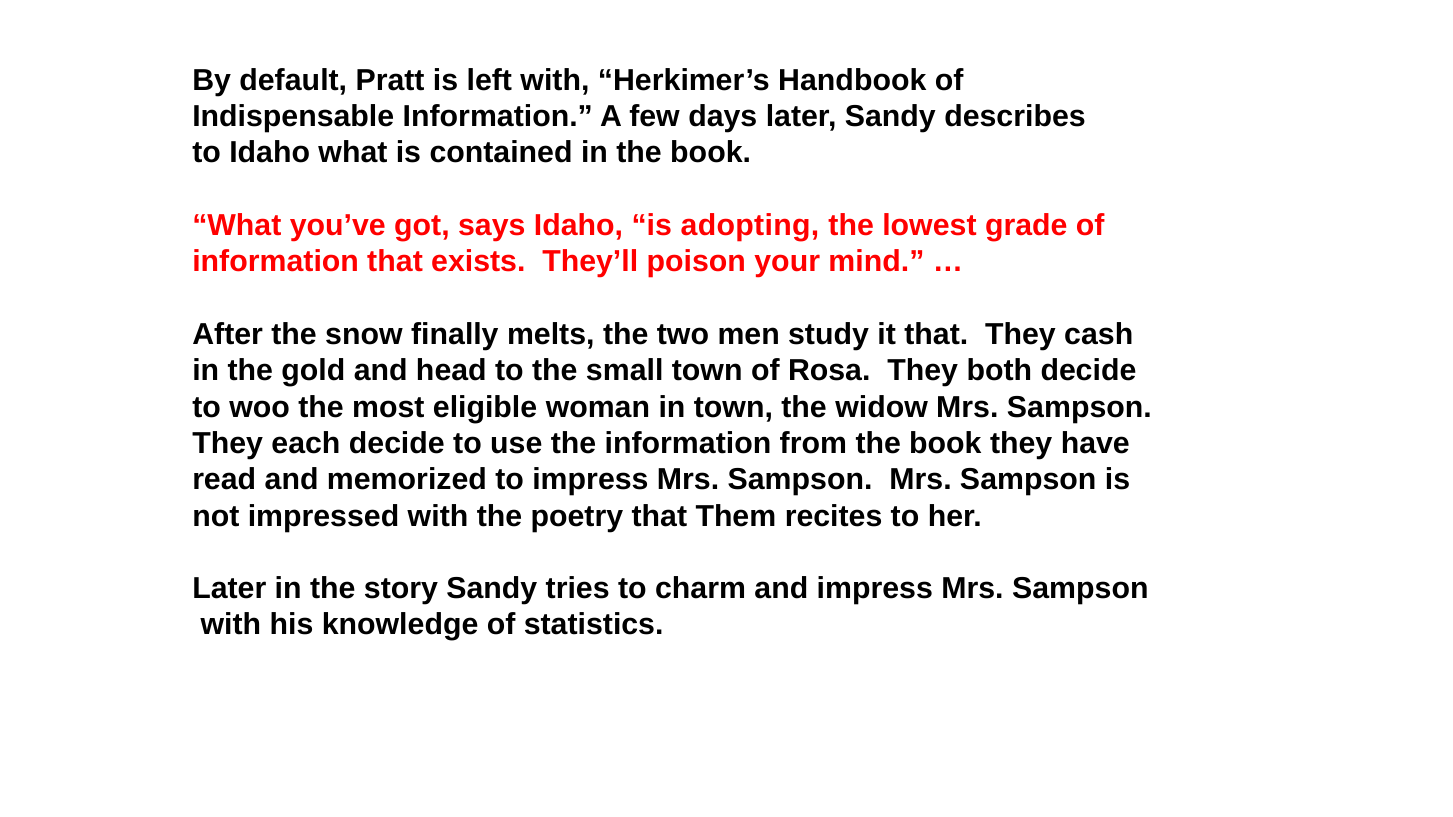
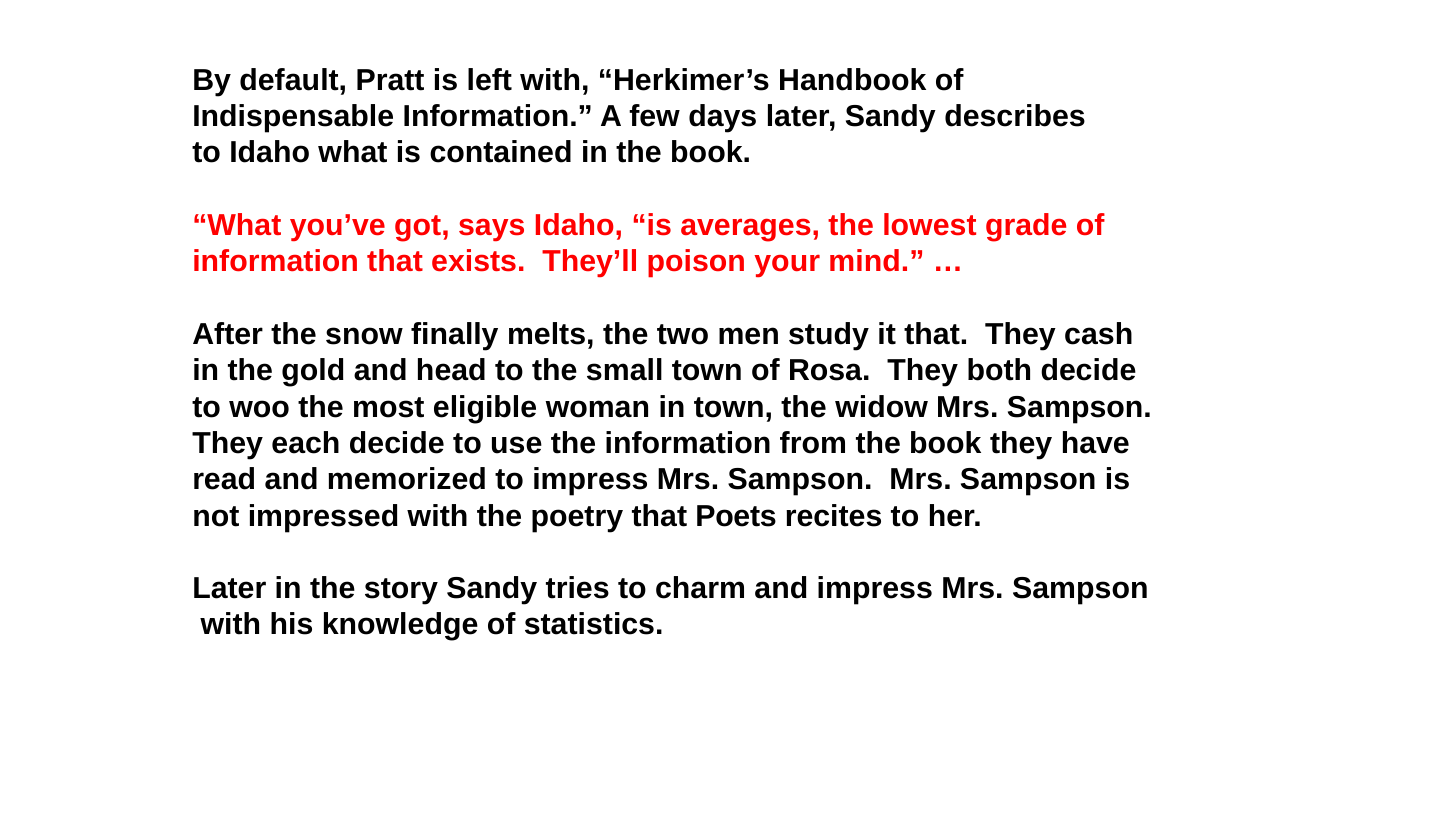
adopting: adopting -> averages (750, 225)
Them: Them -> Poets (736, 516)
